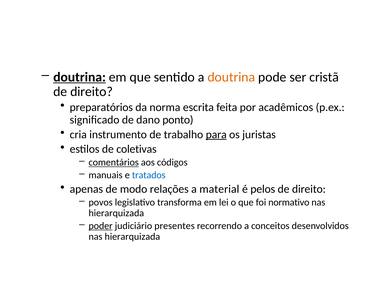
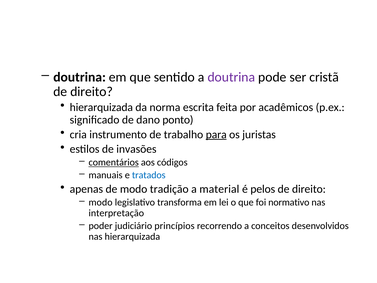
doutrina underline: present -> none (80, 77)
doutrina colour: orange -> purple (231, 77)
preparatórios: preparatórios -> hierarquizada (101, 107)
coletivas: coletivas -> invasões (136, 149)
relações: relações -> tradição (169, 189)
povos: povos -> modo (101, 202)
hierarquizada: hierarquizada -> interpretação (116, 213)
poder underline: present -> none (101, 226)
presentes: presentes -> princípios (175, 226)
